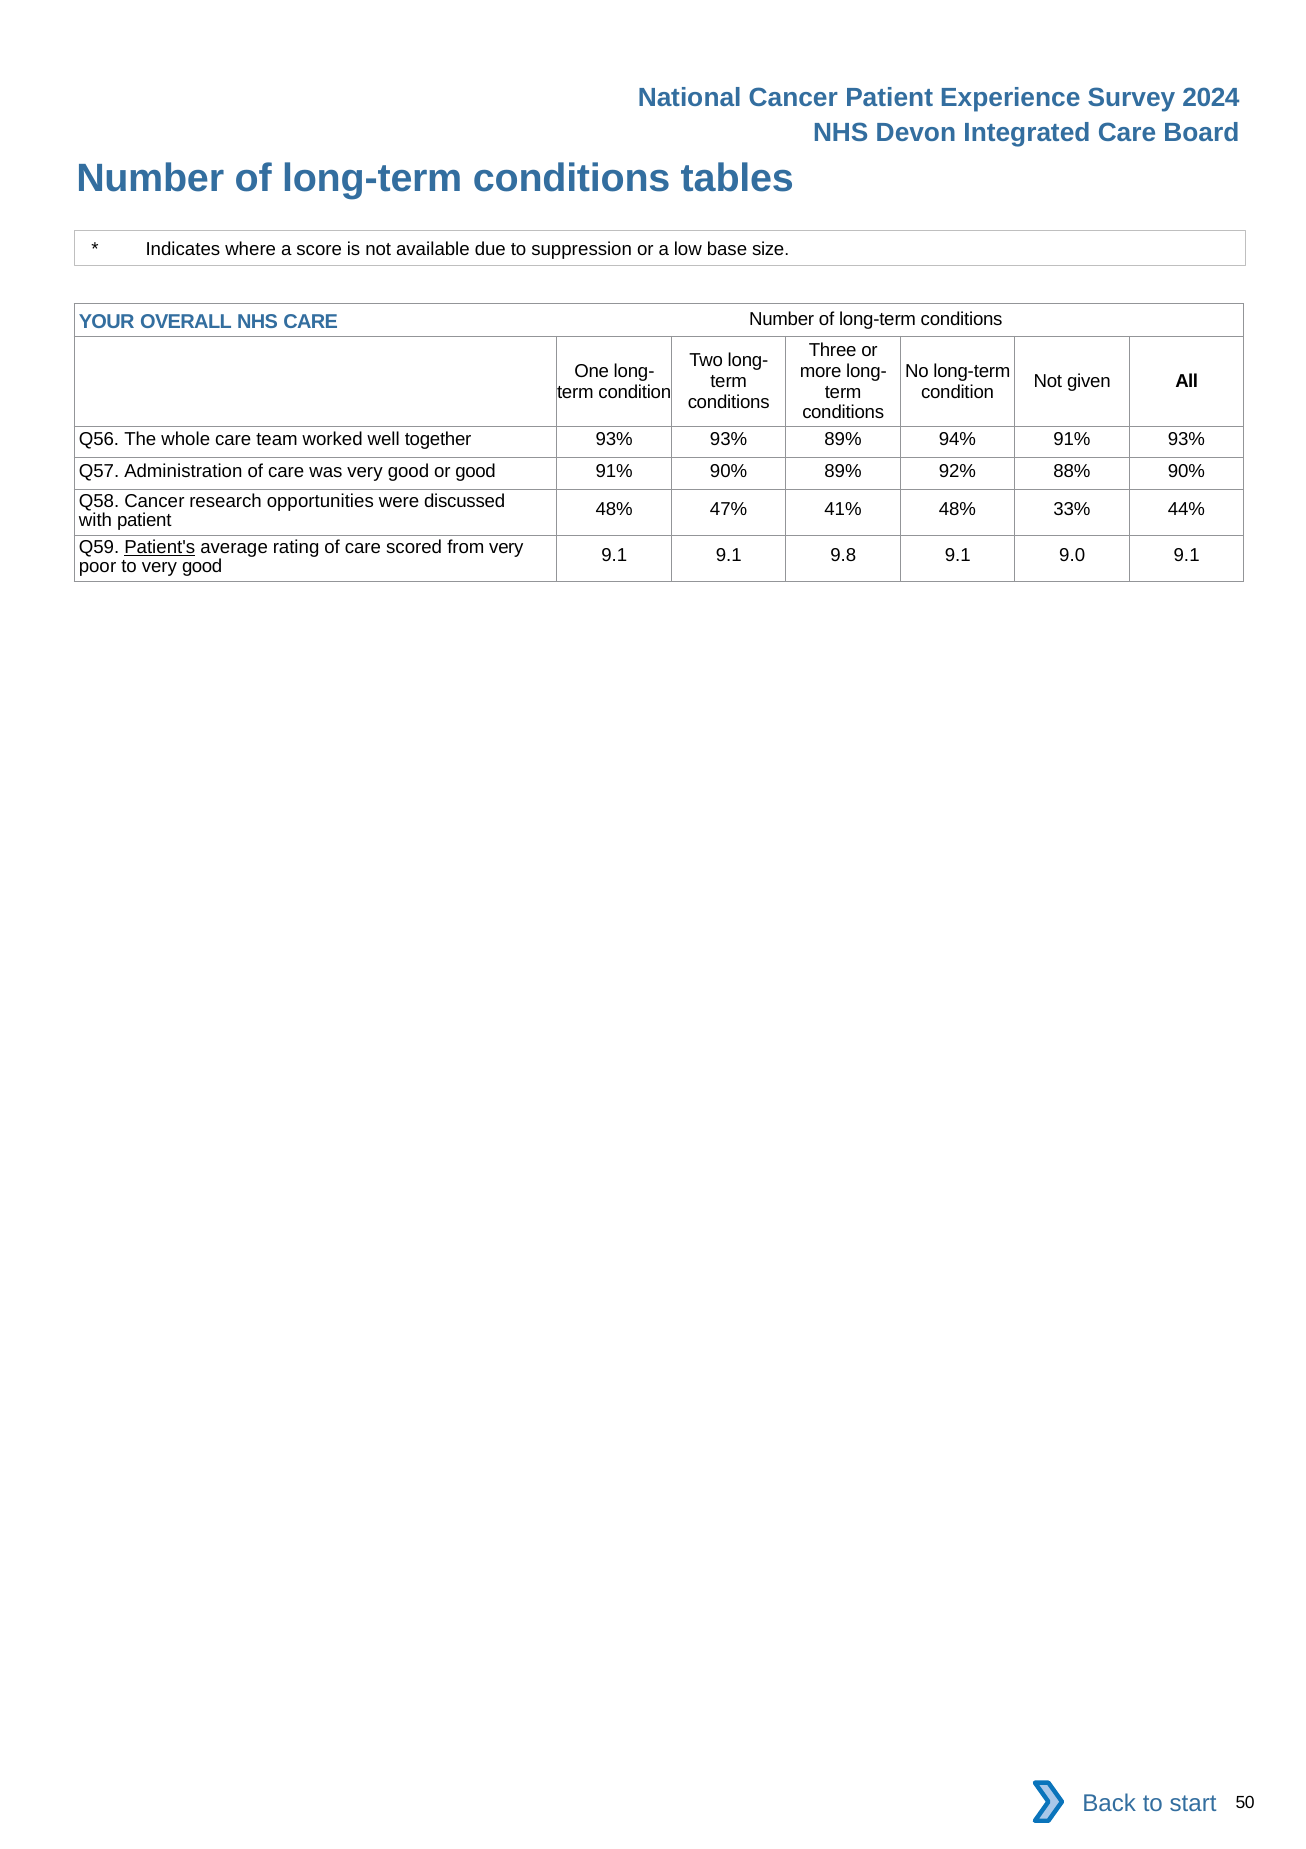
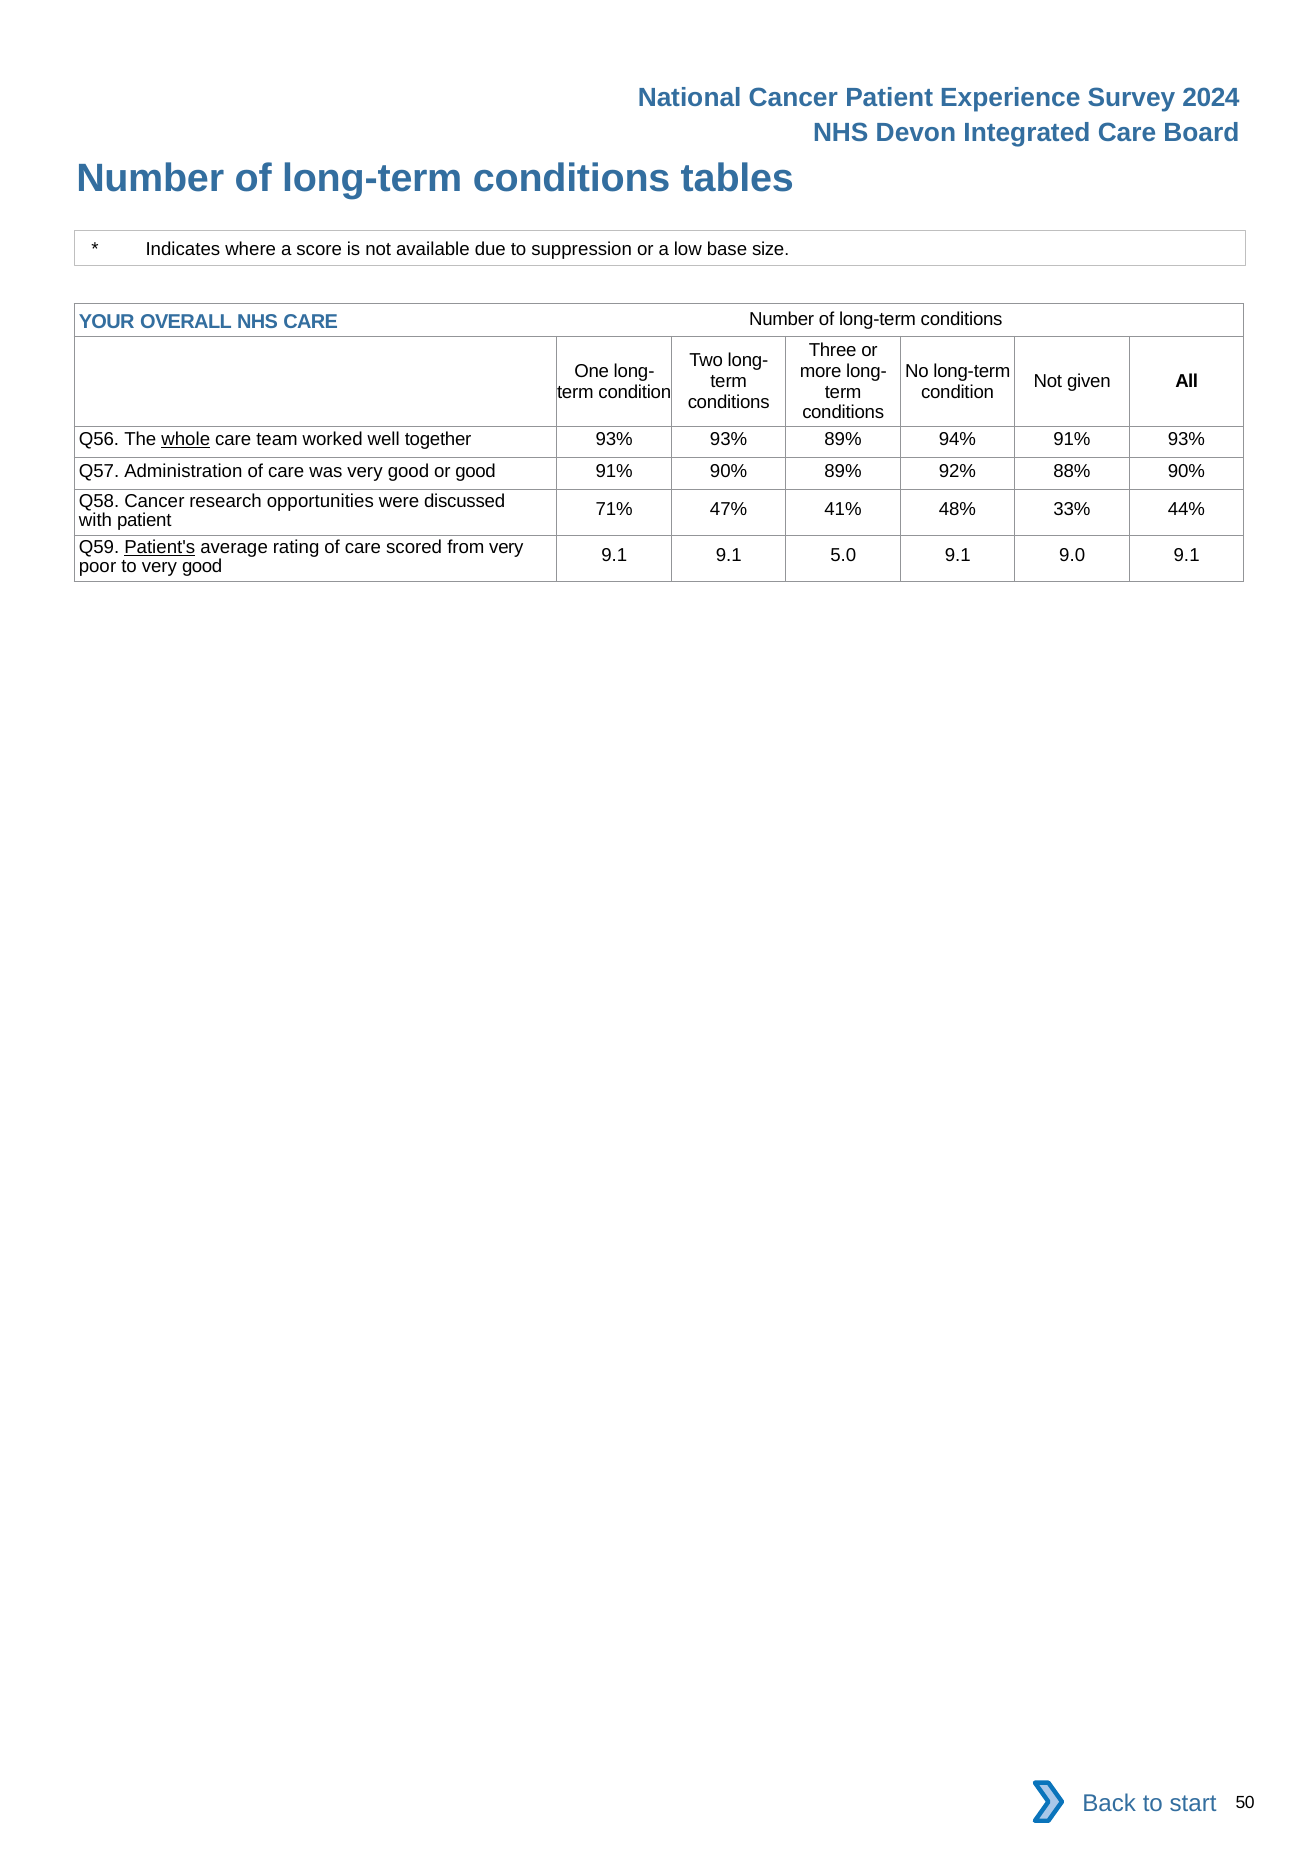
whole underline: none -> present (186, 439)
48%: 48% -> 71% (614, 509)
9.8: 9.8 -> 5.0 (843, 555)
